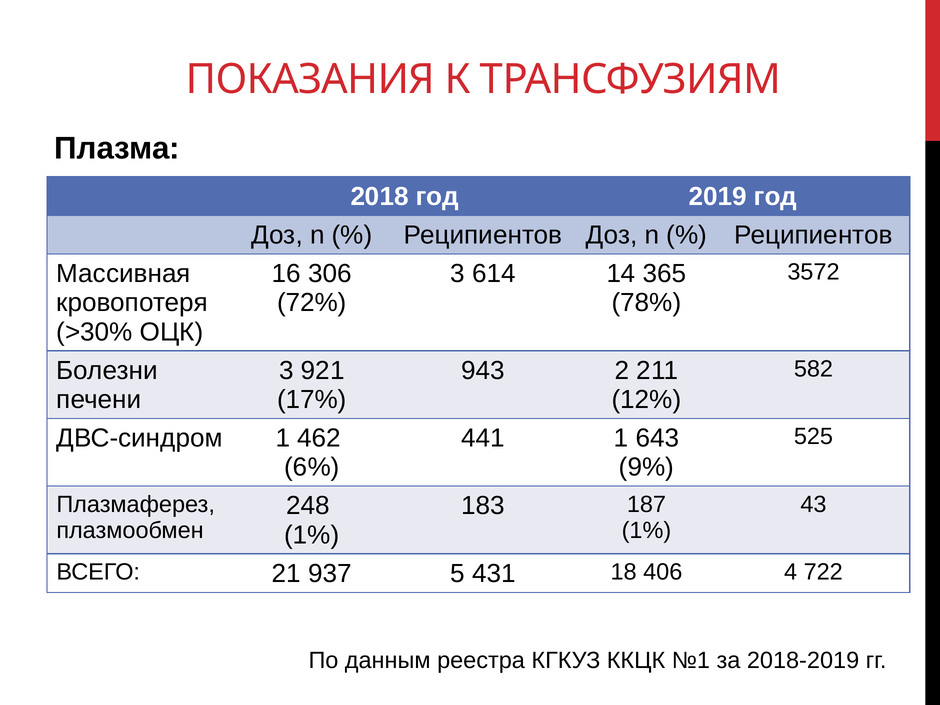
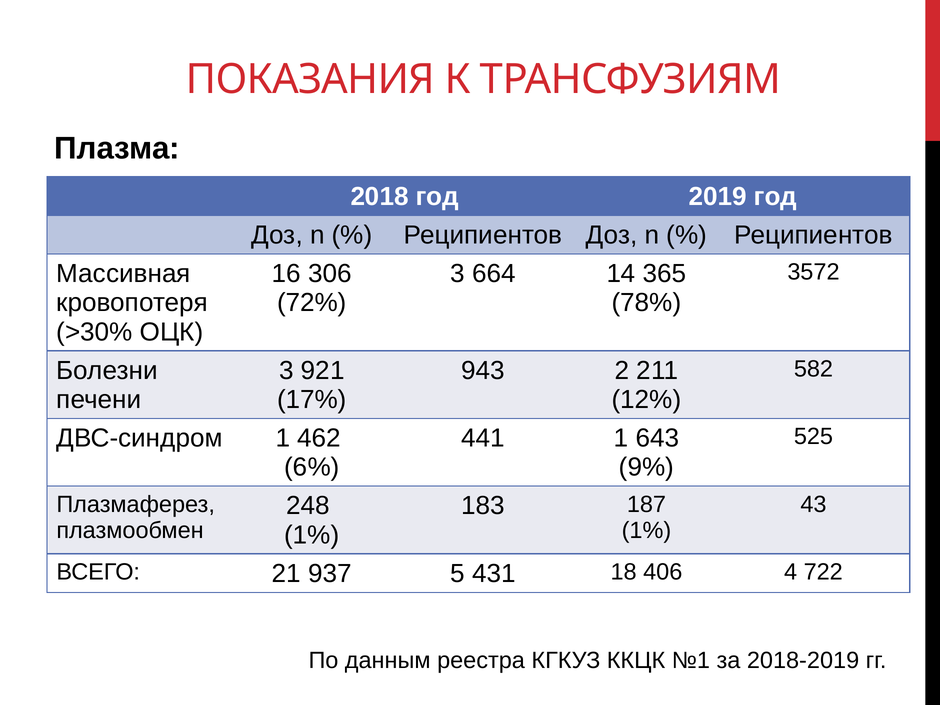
614: 614 -> 664 (494, 274)
